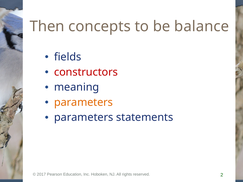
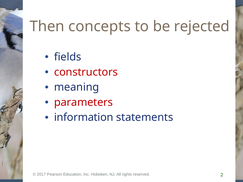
balance: balance -> rejected (202, 26)
parameters colour: orange -> red (83, 102)
parameters: parameters -> information (84, 118)
